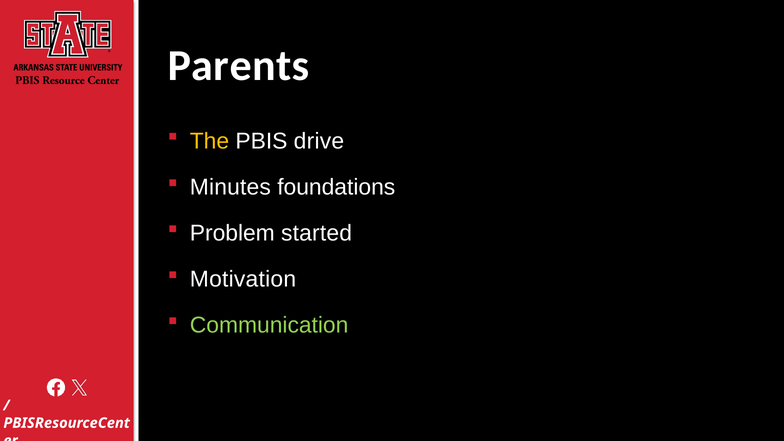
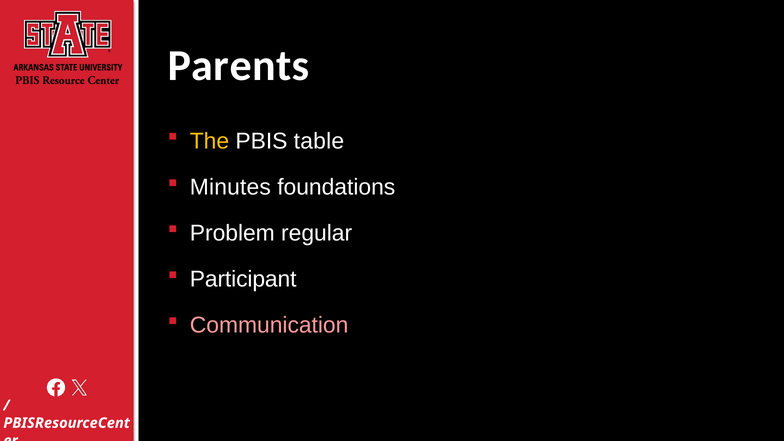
drive: drive -> table (319, 141)
started: started -> regular (317, 233)
Motivation: Motivation -> Participant (243, 279)
Communication colour: light green -> pink (269, 325)
